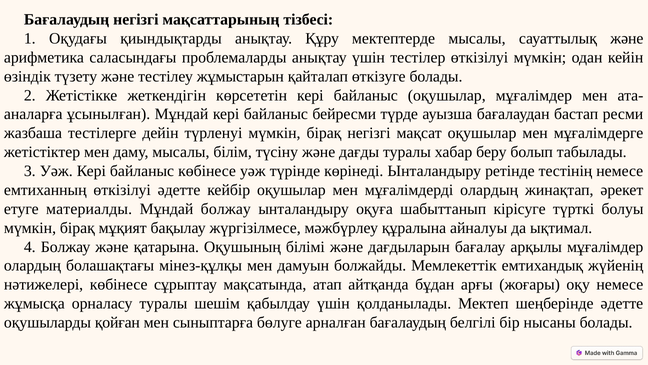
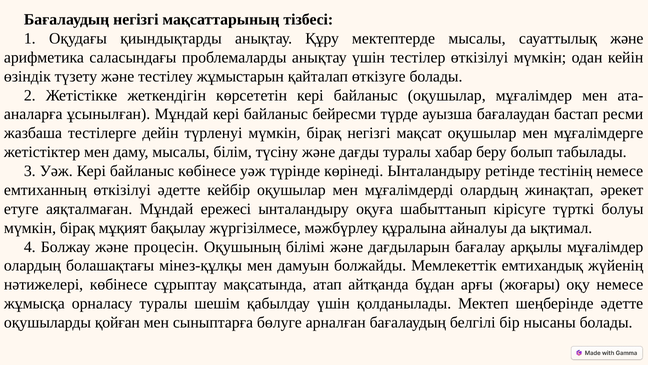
материалды: материалды -> аяқталмаған (89, 209)
Мұндай болжау: болжау -> ережесі (226, 209)
қатарына: қатарына -> процесін (166, 246)
